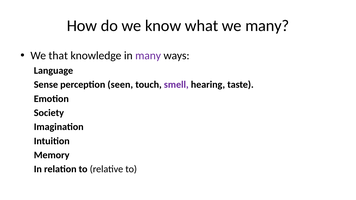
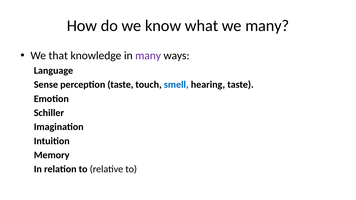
perception seen: seen -> taste (120, 85)
smell colour: purple -> blue (176, 85)
Society: Society -> Schiller (49, 113)
